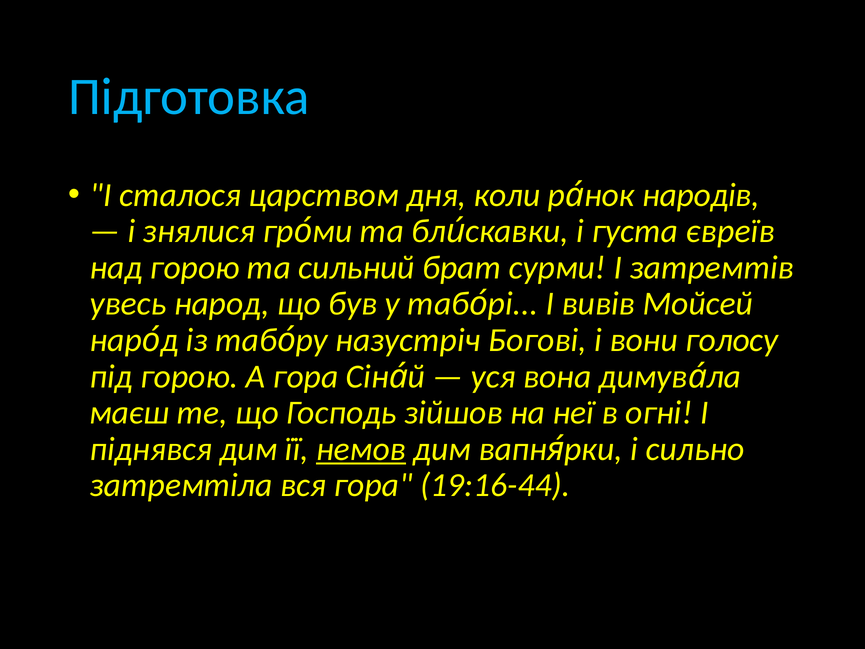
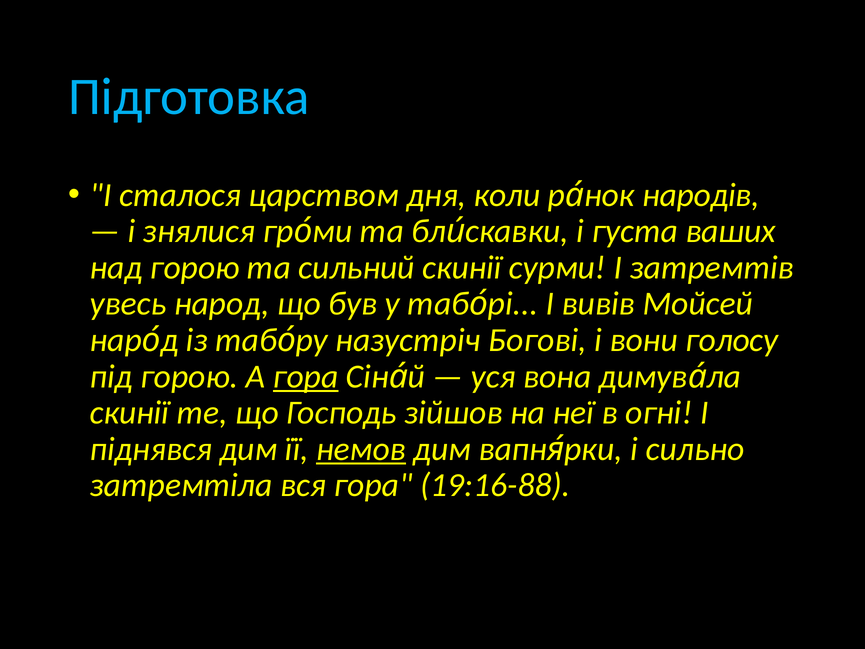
євреїв: євреїв -> ваших (731, 231)
сильний брат: брат -> скинії (462, 267)
гора underline: none -> present (306, 376)
маєш: маєш -> скинії (129, 413)
19:16-44: 19:16-44 -> 19:16-88 (495, 485)
